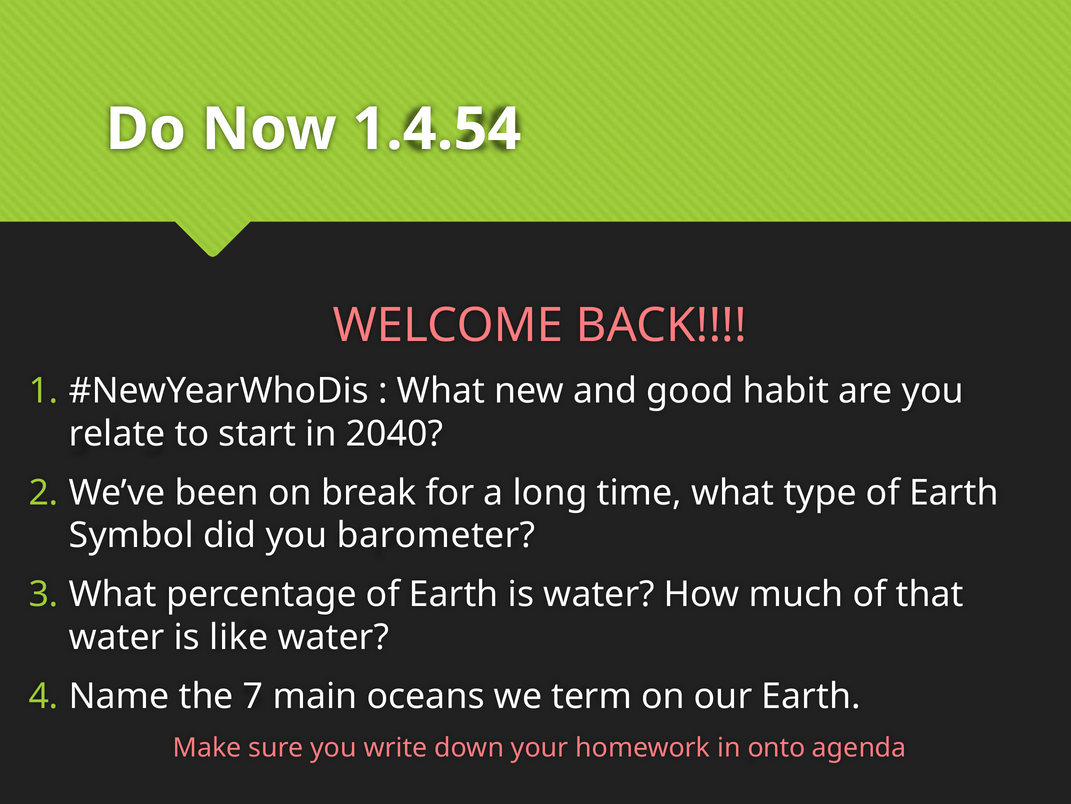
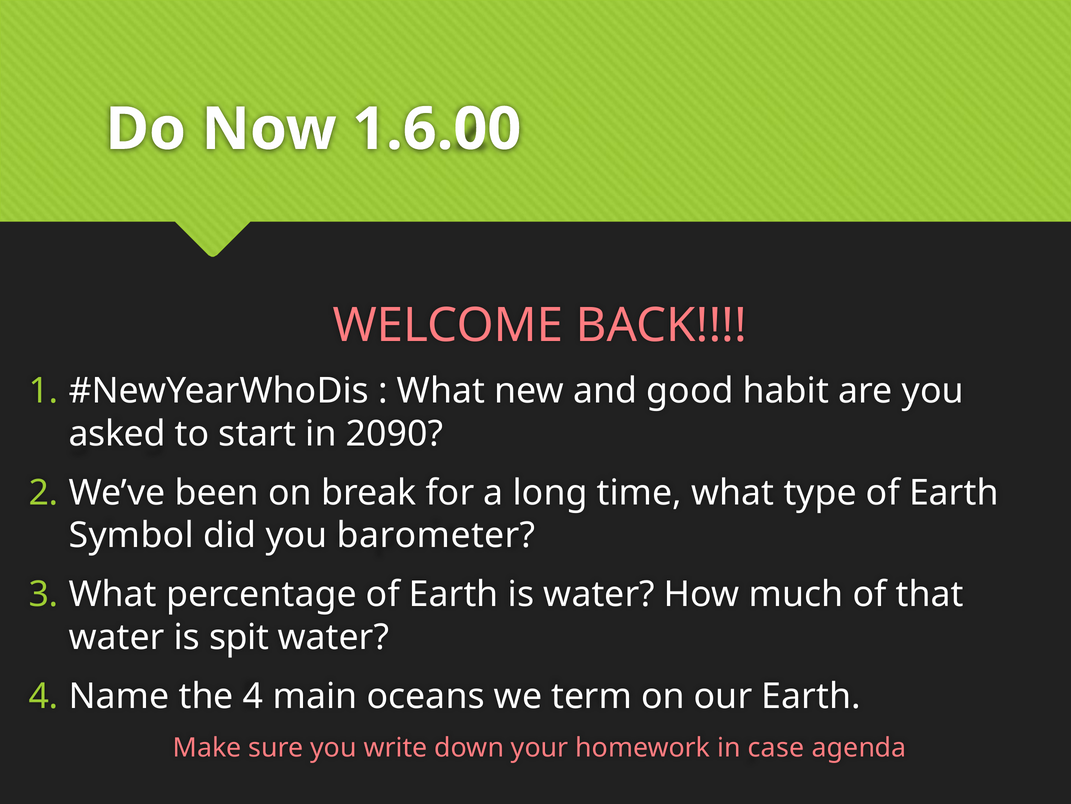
1.4.54: 1.4.54 -> 1.6.00 (437, 129)
relate: relate -> asked (117, 433)
2040: 2040 -> 2090 (394, 433)
like: like -> spit (239, 637)
the 7: 7 -> 4 (253, 696)
onto: onto -> case (776, 747)
